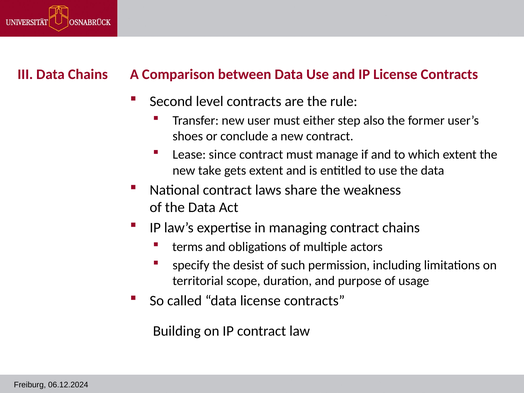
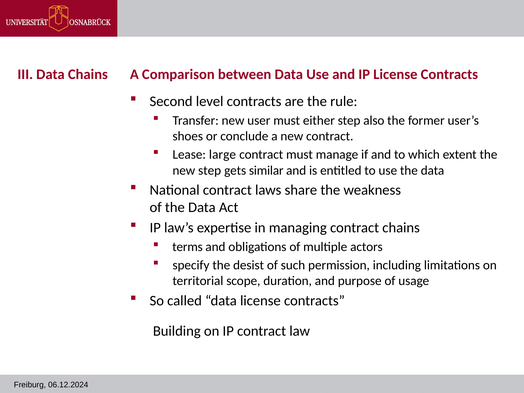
since: since -> large (222, 155)
new take: take -> step (210, 170)
gets extent: extent -> similar (266, 170)
